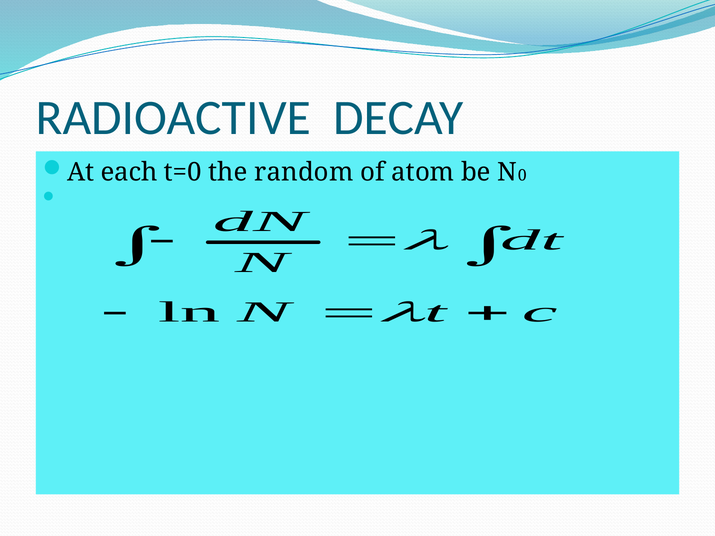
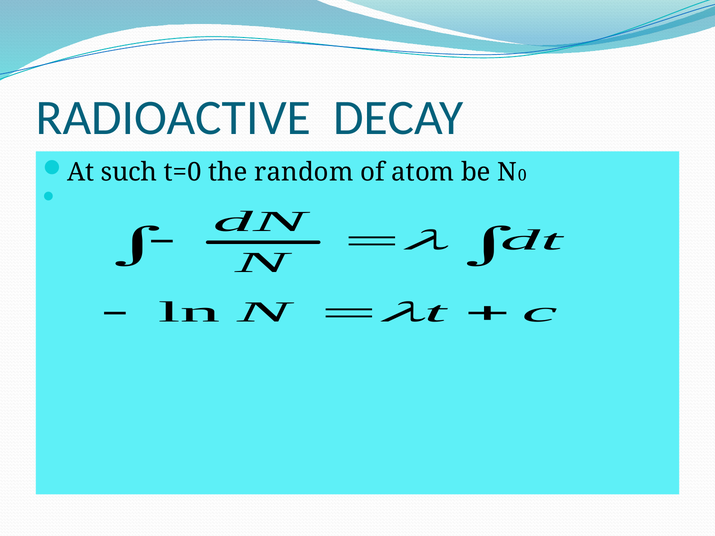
each: each -> such (129, 172)
